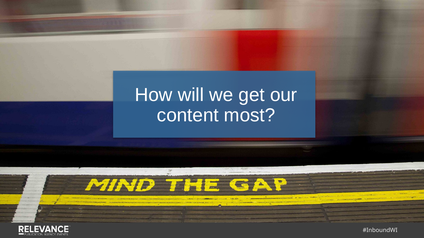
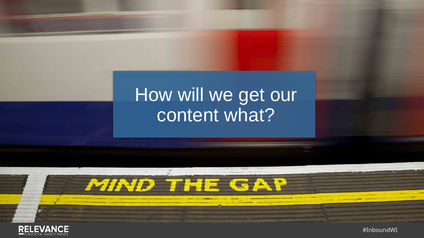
most: most -> what (250, 116)
